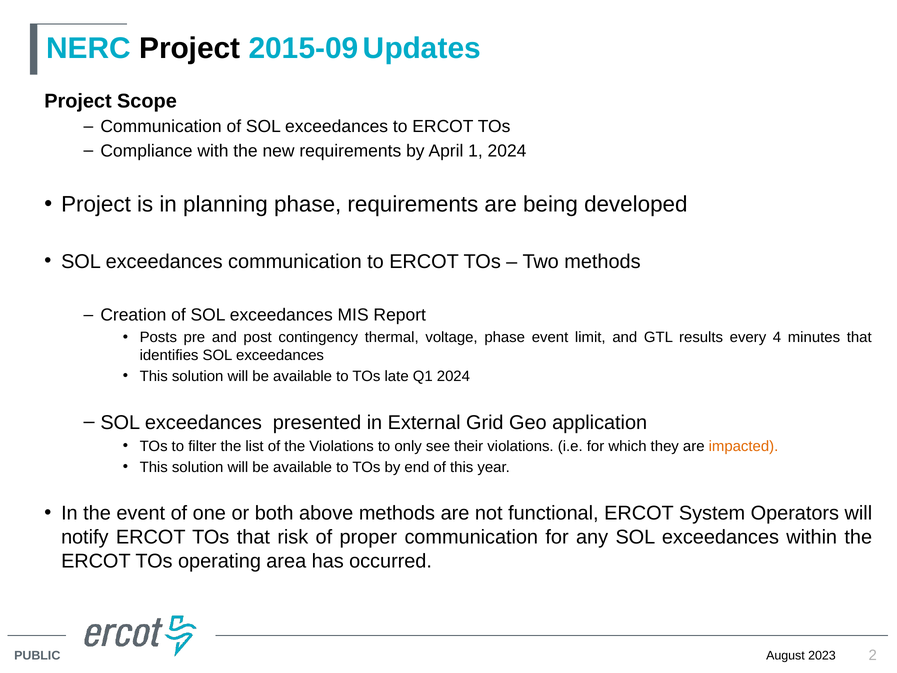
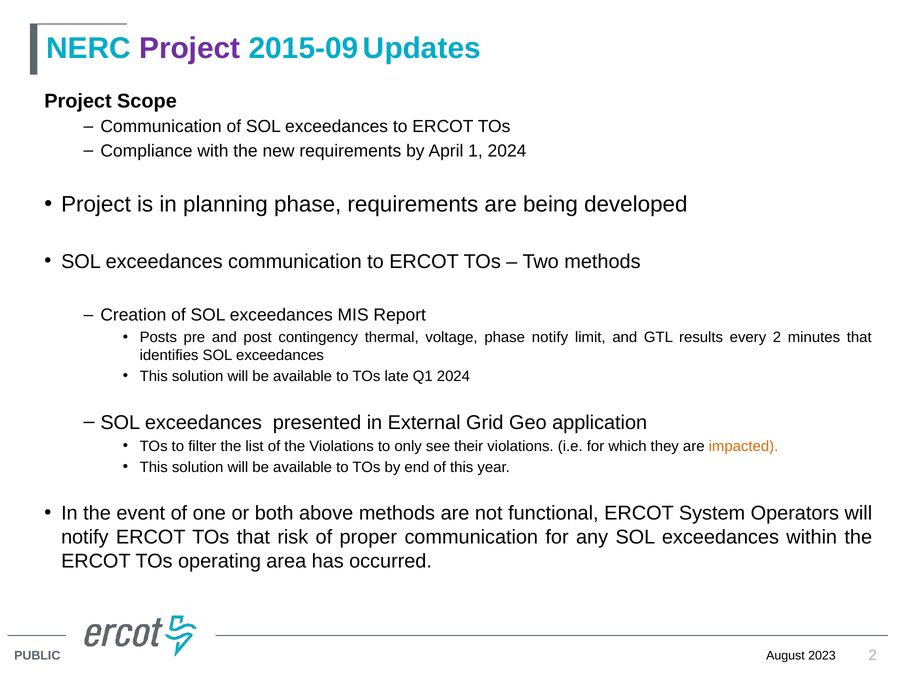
Project colour: black -> purple (190, 48)
phase event: event -> notify (550, 337)
every 4: 4 -> 2 (777, 337)
